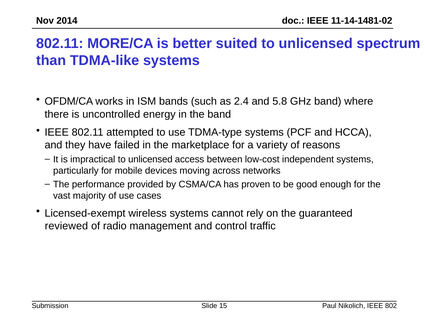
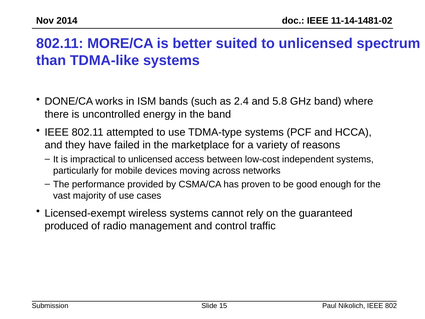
OFDM/CA: OFDM/CA -> DONE/CA (69, 101)
reviewed: reviewed -> produced (66, 226)
